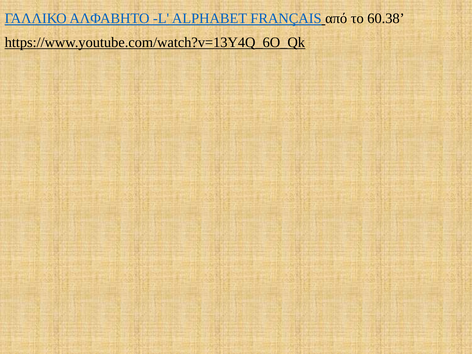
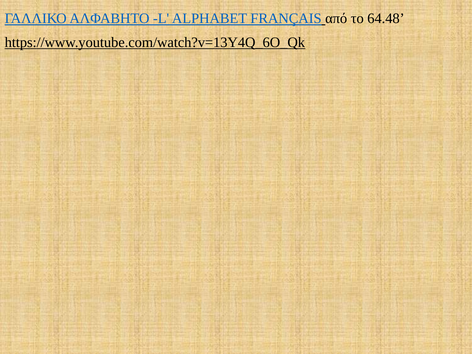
60.38: 60.38 -> 64.48 (386, 18)
